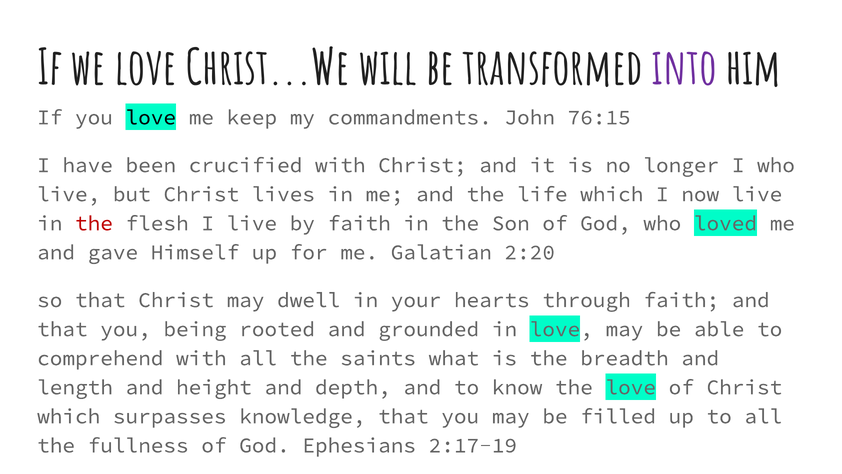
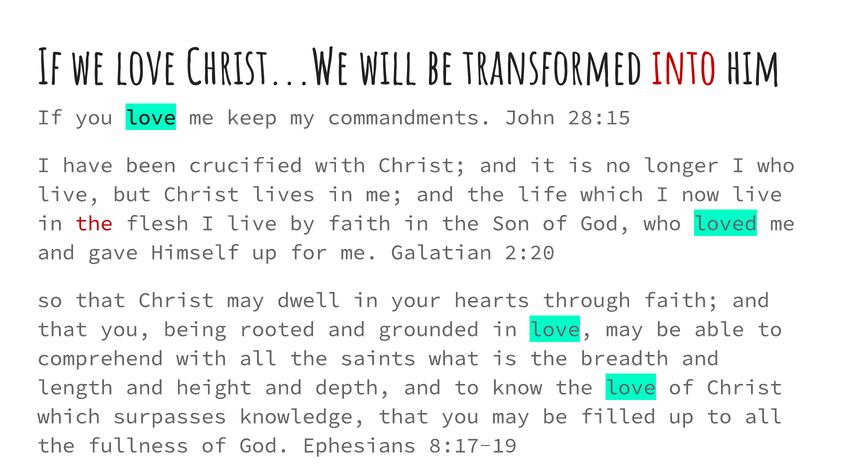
into colour: purple -> red (684, 68)
76:15: 76:15 -> 28:15 (599, 117)
2:17-19: 2:17-19 -> 8:17-19 (473, 445)
